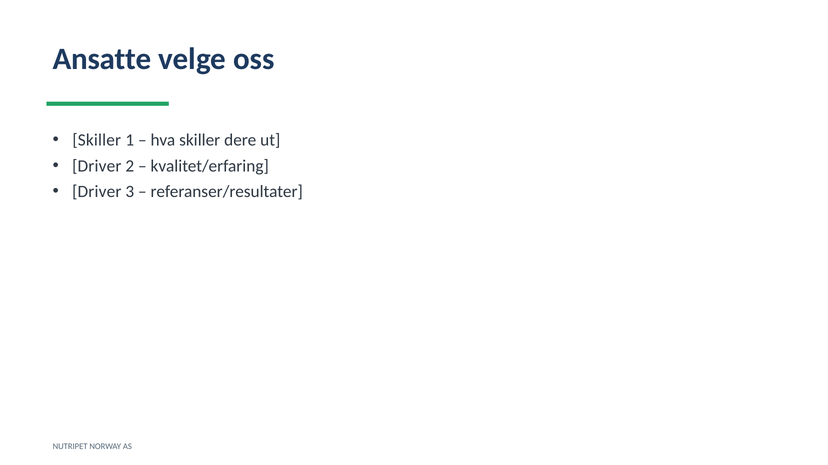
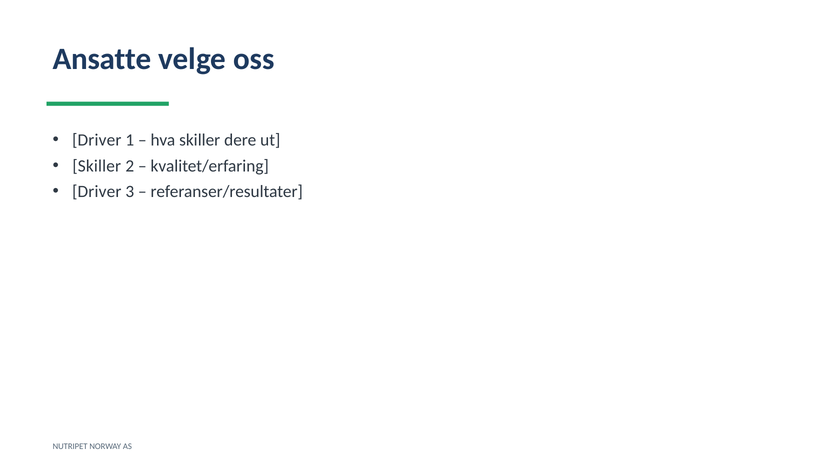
Skiller: Skiller -> Driver (97, 140)
Driver: Driver -> Skiller (97, 166)
